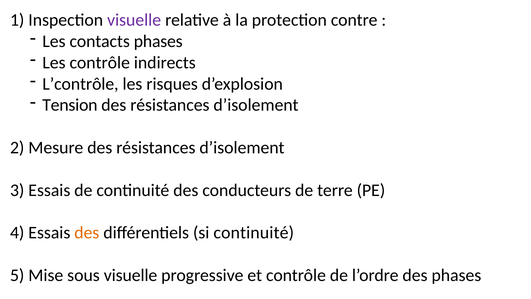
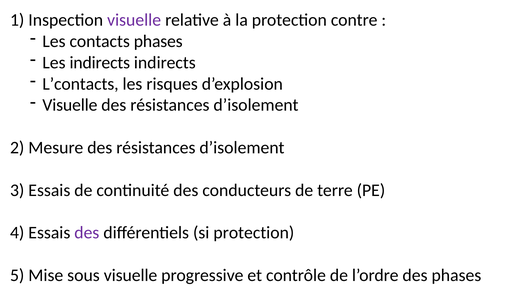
Les contrôle: contrôle -> indirects (100, 62)
L’contrôle: L’contrôle -> L’contacts (80, 84)
Tension: Tension -> Visuelle (70, 105)
des colour: orange -> purple (87, 232)
si continuité: continuité -> protection (254, 232)
